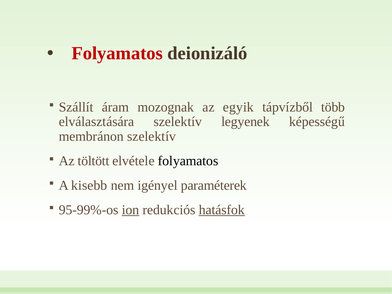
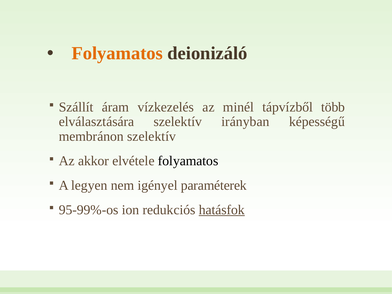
Folyamatos colour: red -> orange (117, 53)
mozognak: mozognak -> vízkezelés (166, 107)
egyik: egyik -> minél (238, 107)
legyenek: legyenek -> irányban (245, 122)
töltött: töltött -> akkor (93, 161)
kisebb: kisebb -> legyen (89, 185)
ion underline: present -> none (130, 210)
